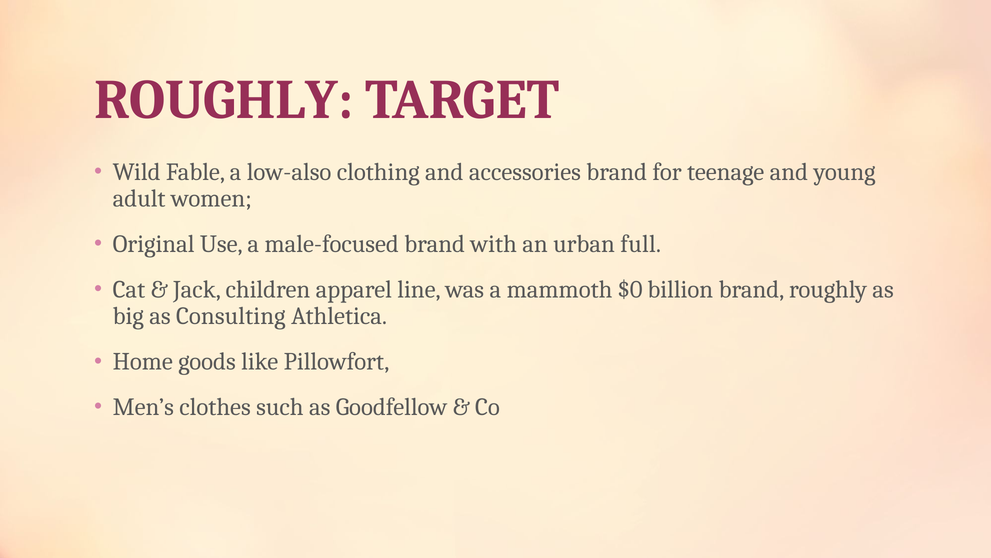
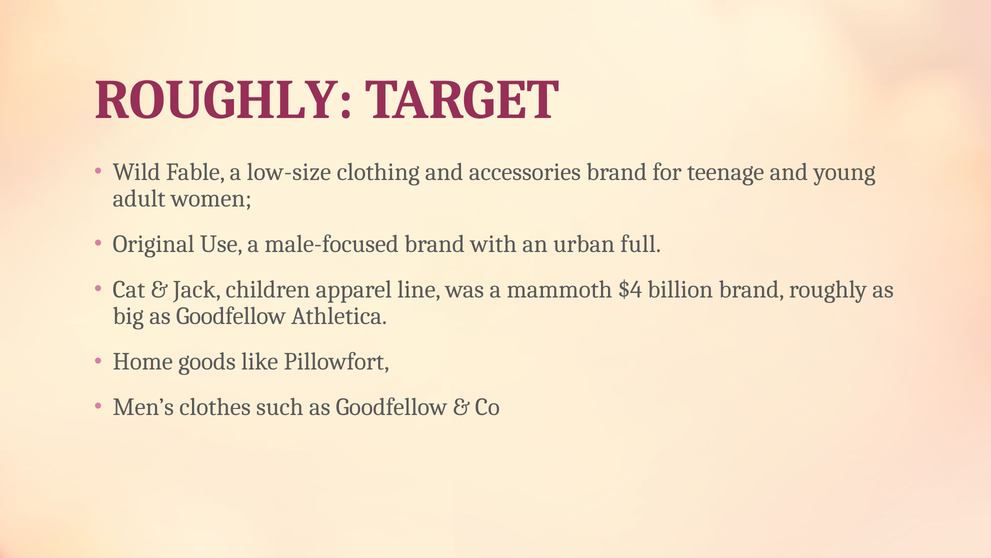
low-also: low-also -> low-size (289, 172)
$0: $0 -> $4 (630, 289)
big as Consulting: Consulting -> Goodfellow (231, 316)
